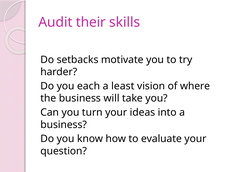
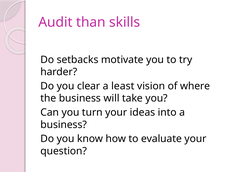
their: their -> than (91, 22)
each: each -> clear (89, 86)
